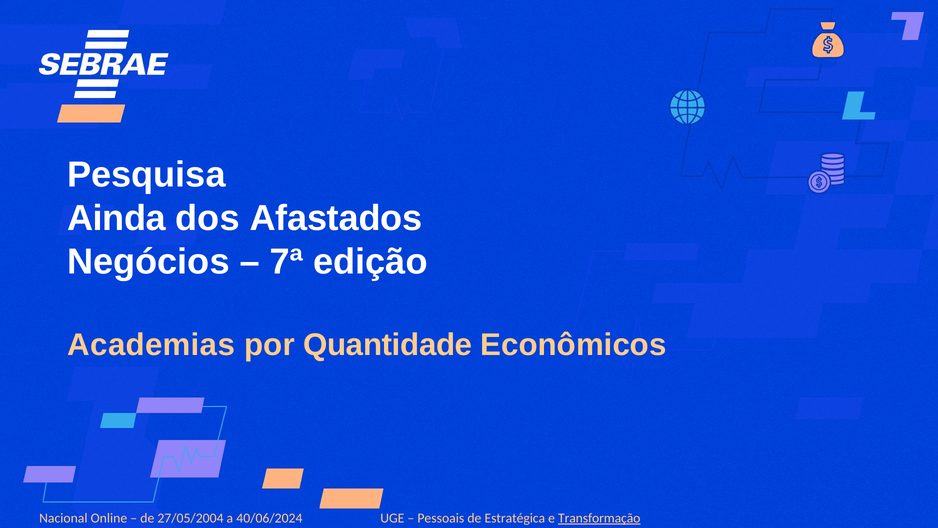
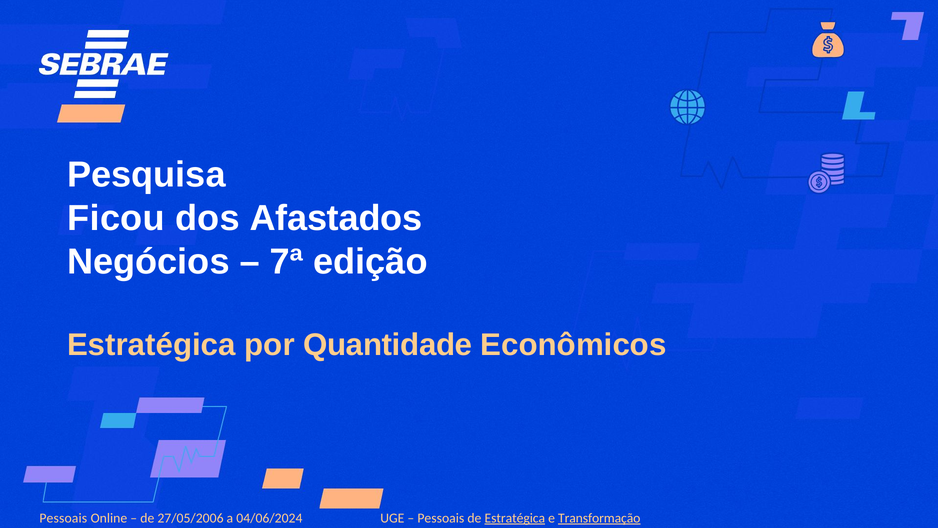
Ainda: Ainda -> Ficou (116, 218)
Academias: Academias -> Estratégica (151, 345)
Nacional: Nacional -> Pessoais (63, 518)
27/05/2004: 27/05/2004 -> 27/05/2006 (190, 518)
40/06/2024: 40/06/2024 -> 04/06/2024 (269, 518)
Estratégica underline: none -> present (515, 518)
